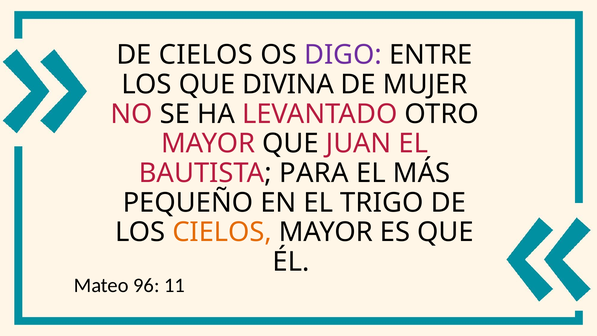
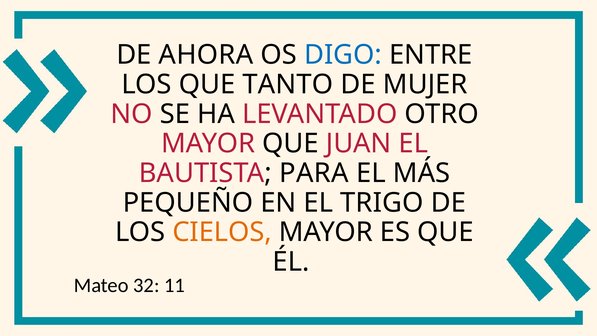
DE CIELOS: CIELOS -> AHORA (206, 55)
DIGO colour: purple -> blue (343, 55)
DIVINA: DIVINA -> TANTO (288, 84)
96: 96 -> 32 (146, 285)
